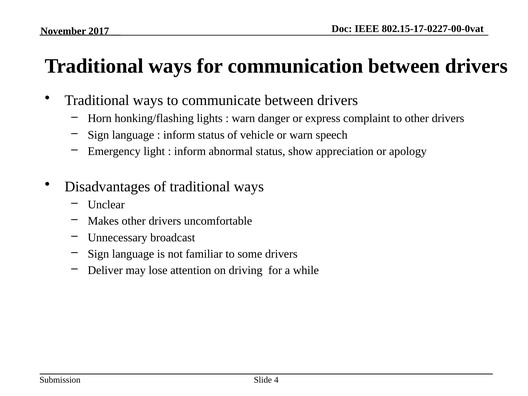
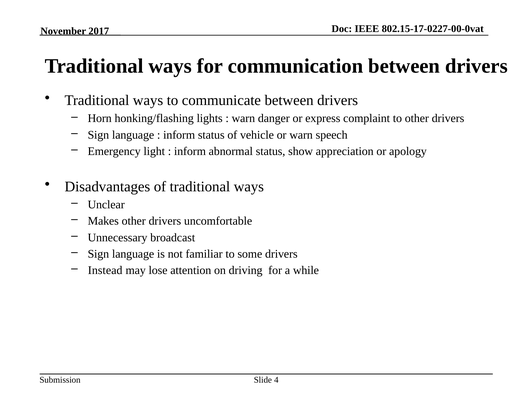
Deliver: Deliver -> Instead (105, 270)
